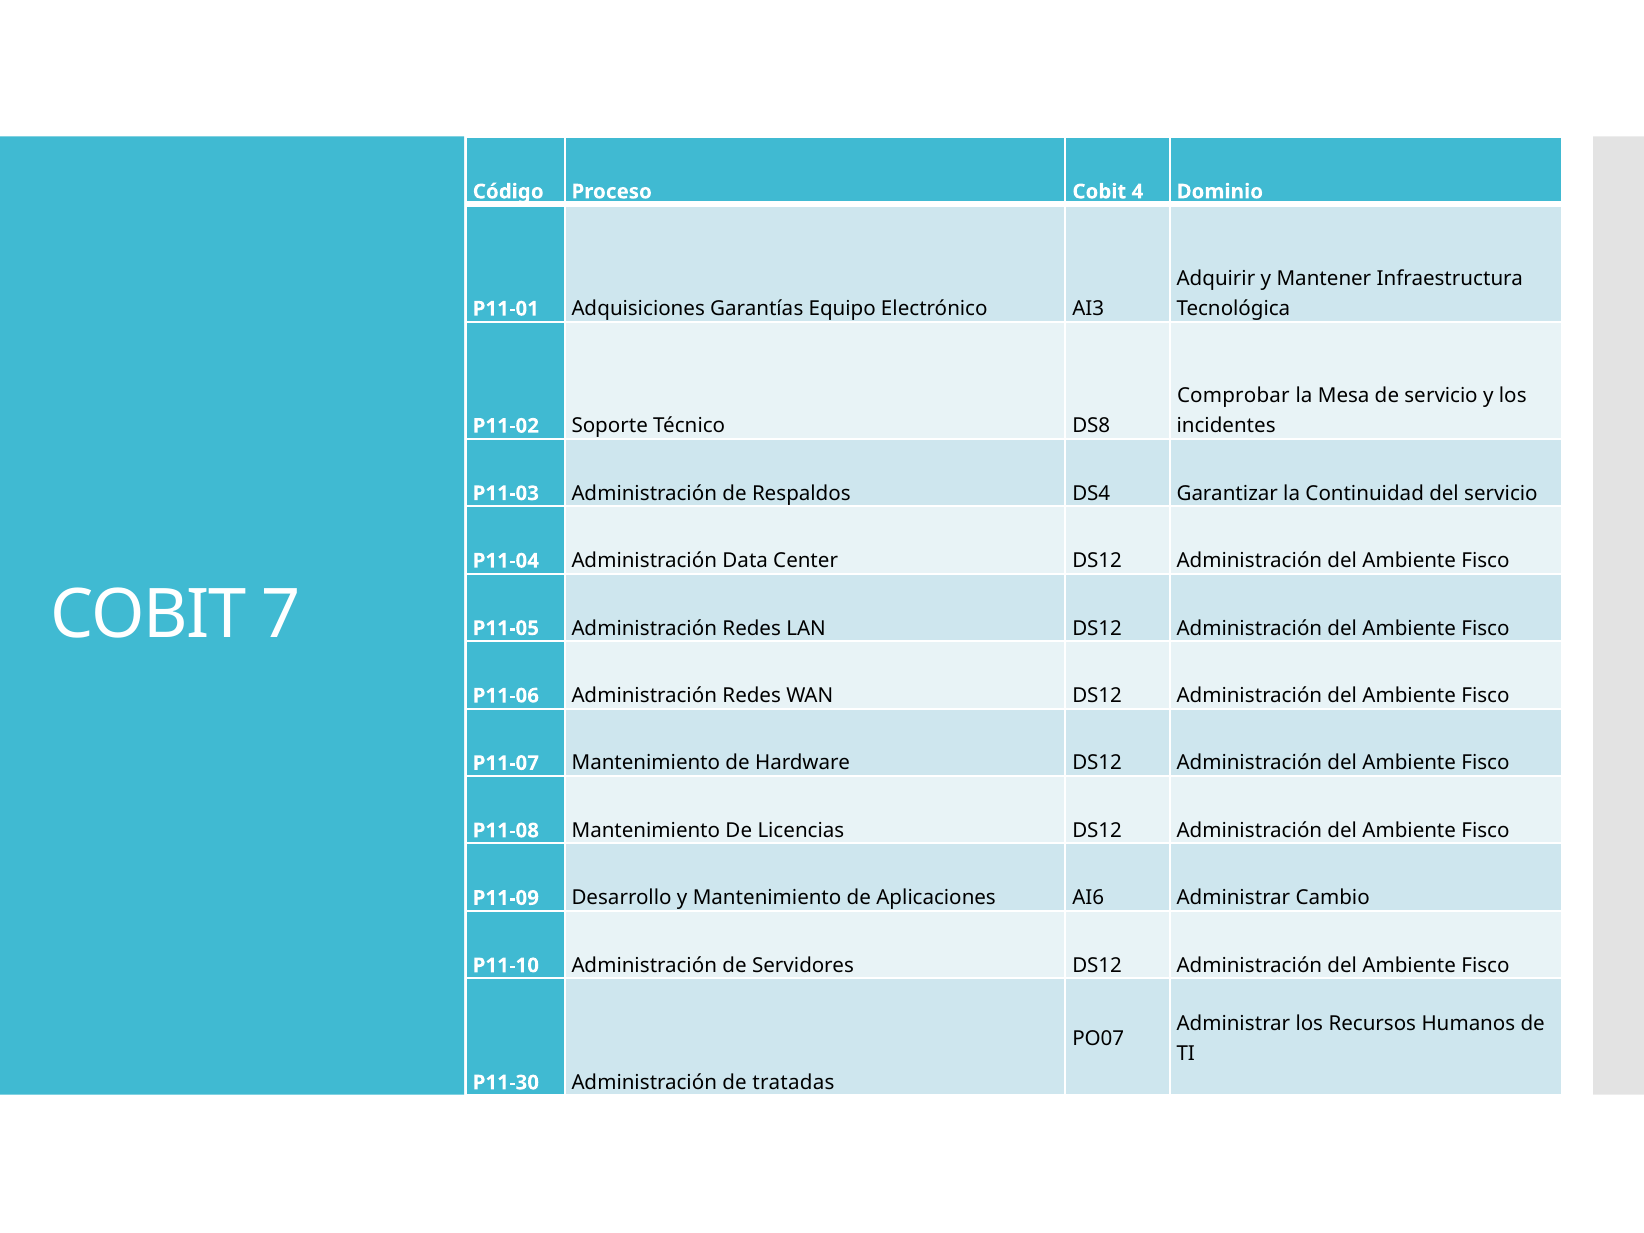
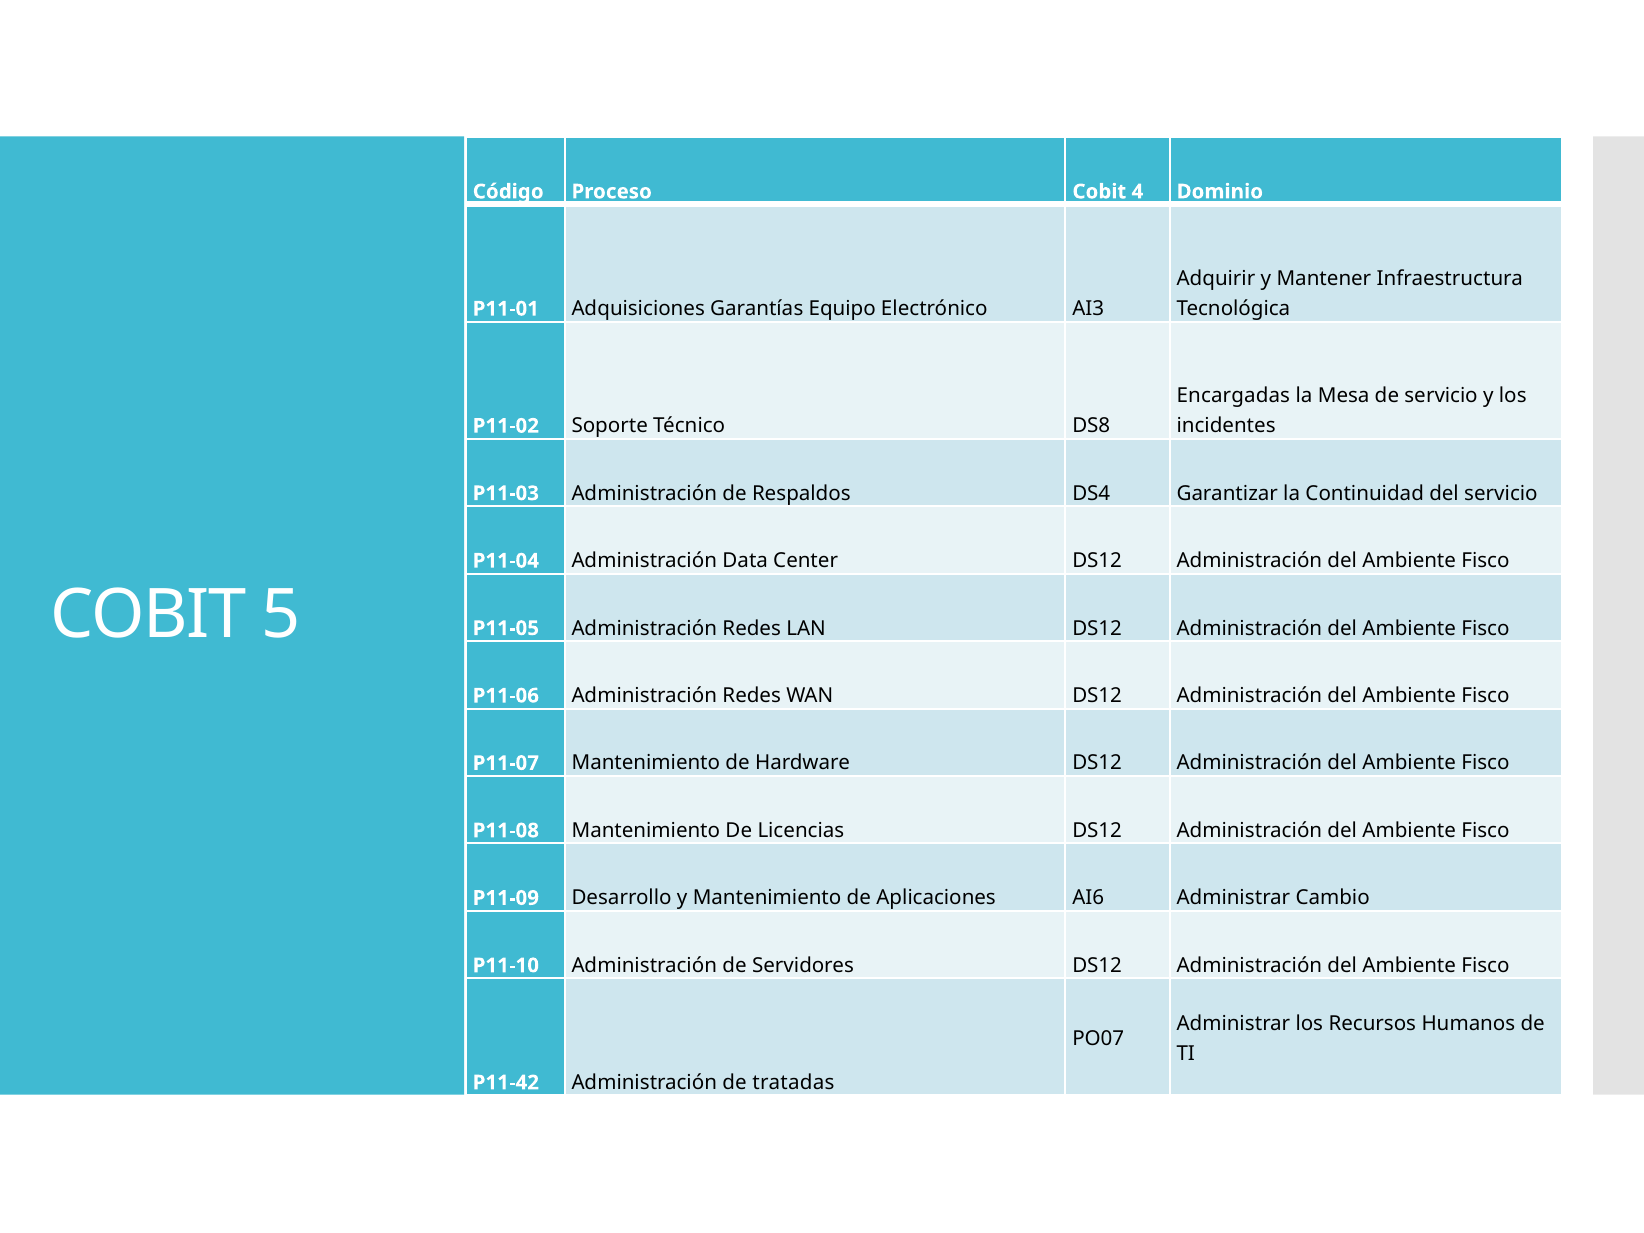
Comprobar: Comprobar -> Encargadas (1233, 396)
7: 7 -> 5 (281, 615)
P11-30: P11-30 -> P11-42 (506, 1083)
